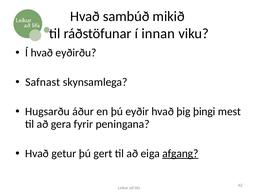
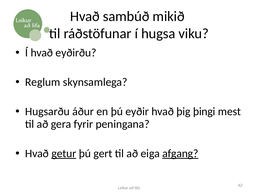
innan: innan -> hugsa (158, 33)
Safnast: Safnast -> Reglum (43, 82)
getur underline: none -> present (64, 153)
